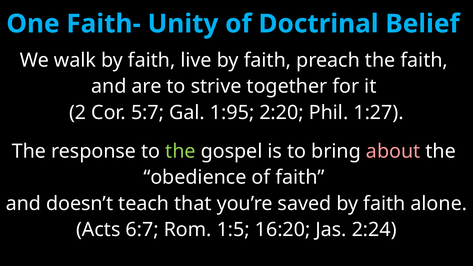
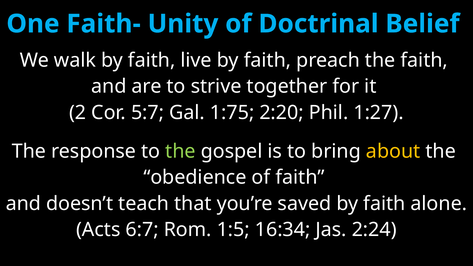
1:95: 1:95 -> 1:75 (232, 113)
about colour: pink -> yellow (393, 151)
16:20: 16:20 -> 16:34 (283, 230)
